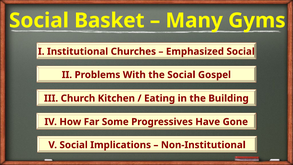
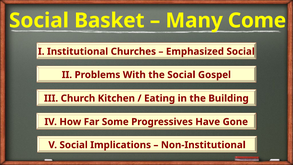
Gyms: Gyms -> Come (257, 20)
